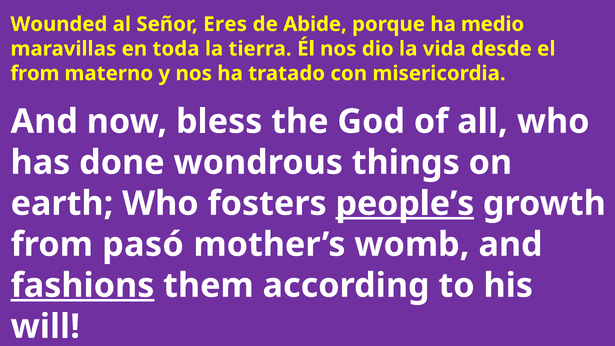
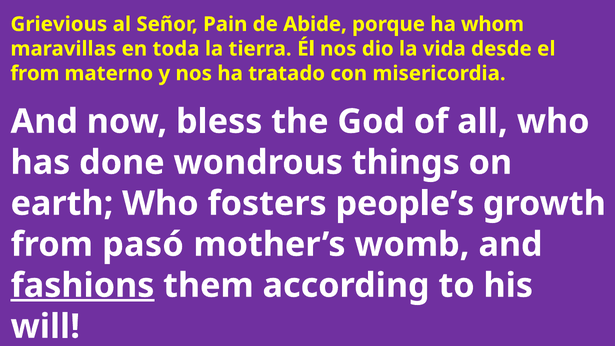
Wounded: Wounded -> Grievious (59, 24)
Eres: Eres -> Pain (225, 24)
medio: medio -> whom (493, 24)
people’s underline: present -> none (405, 204)
